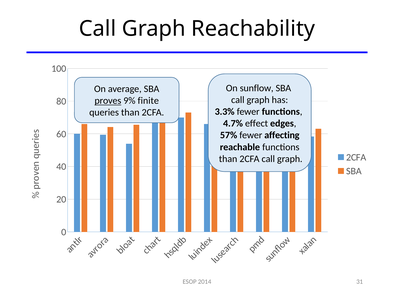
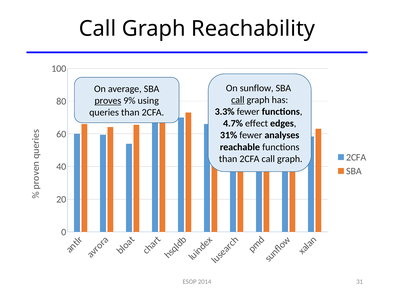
call underline: none -> present (238, 100)
finite: finite -> using (148, 101)
57%: 57% -> 31% (229, 135)
affecting: affecting -> analyses (282, 135)
